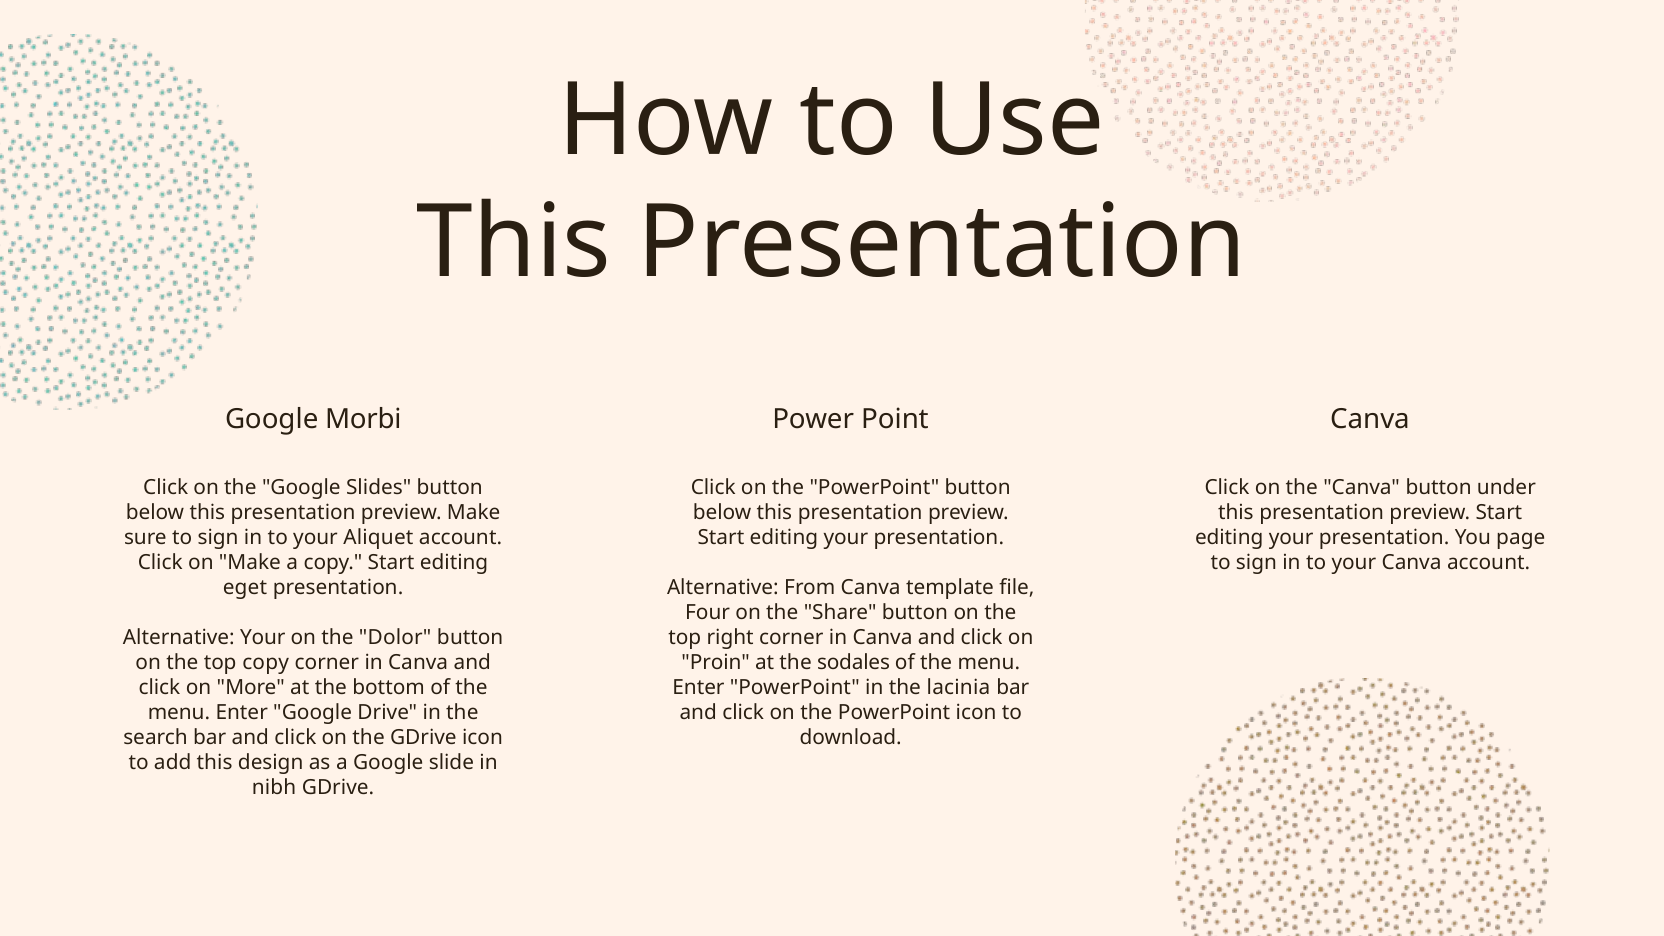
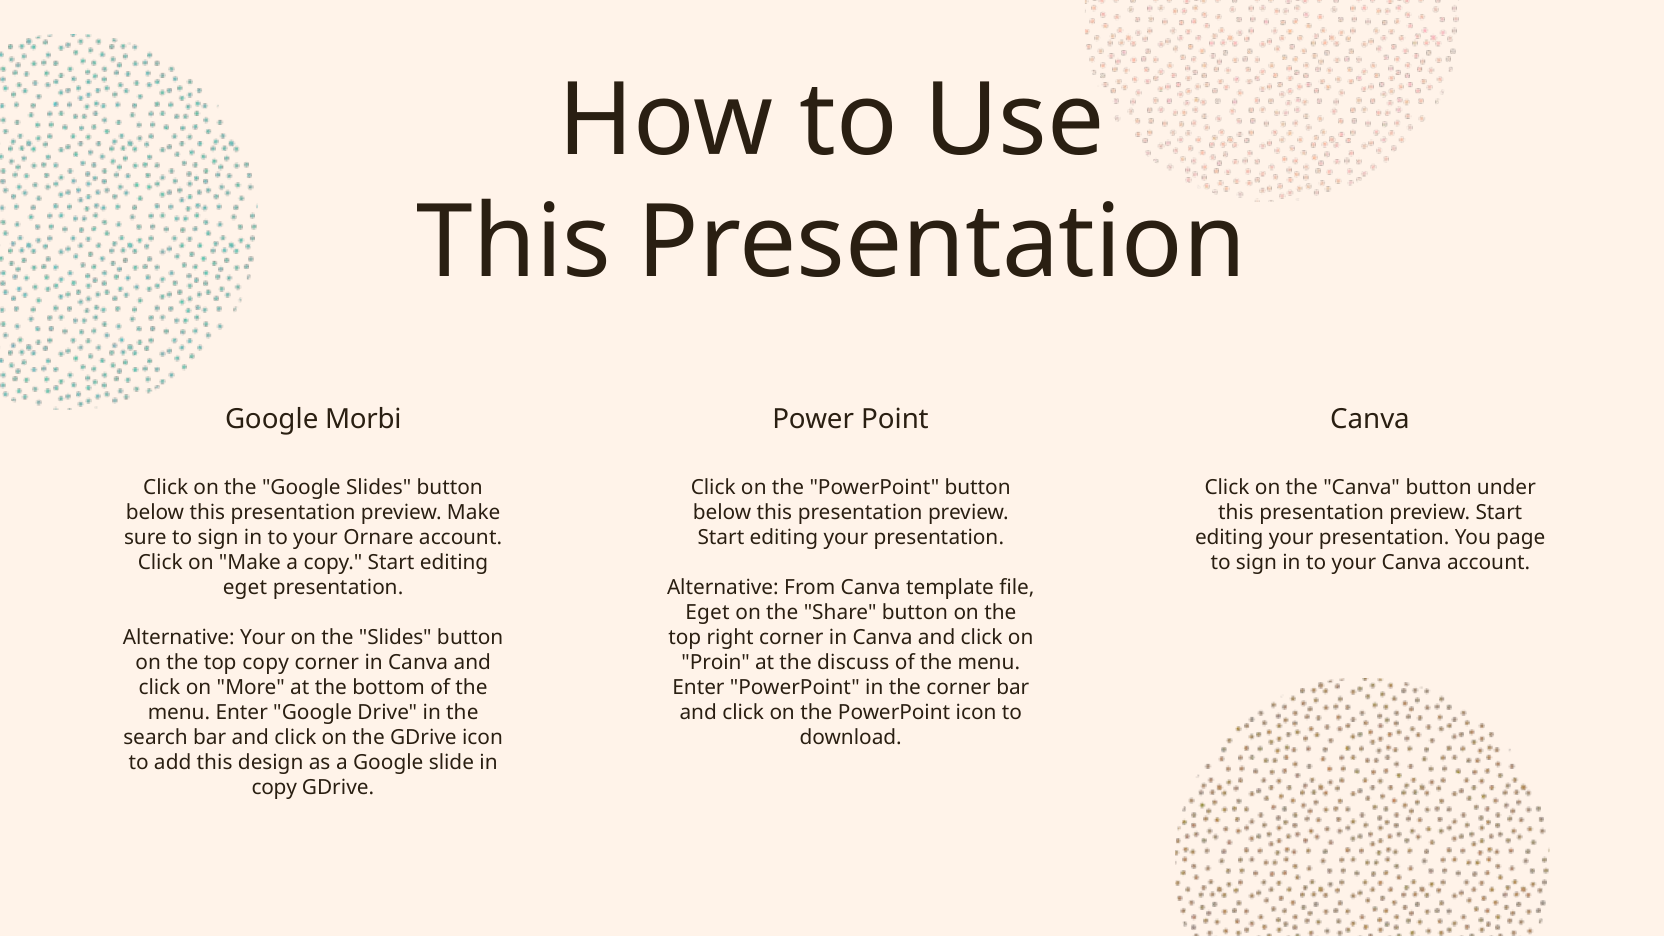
Aliquet: Aliquet -> Ornare (378, 538)
Four: Four -> Eget (707, 613)
the Dolor: Dolor -> Slides (395, 638)
sodales: sodales -> discuss (853, 663)
the lacinia: lacinia -> corner (959, 688)
nibh: nibh -> copy (274, 788)
